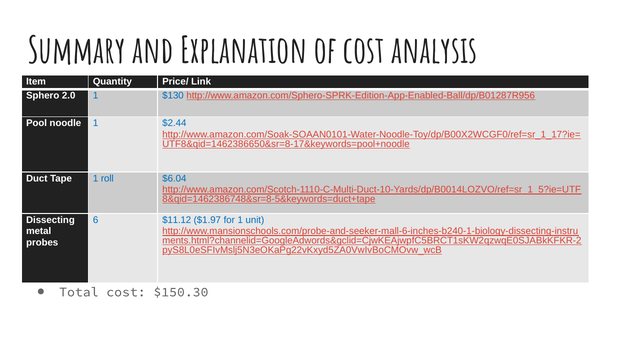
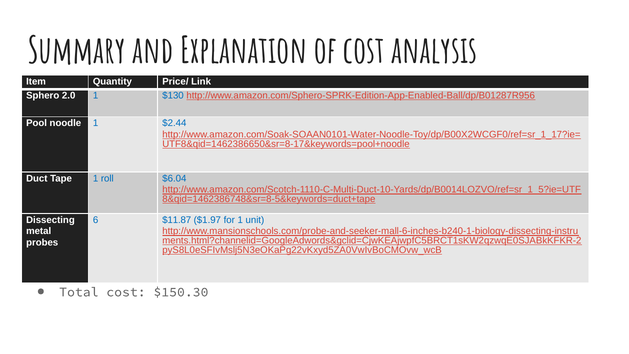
$11.12: $11.12 -> $11.87 (177, 220)
